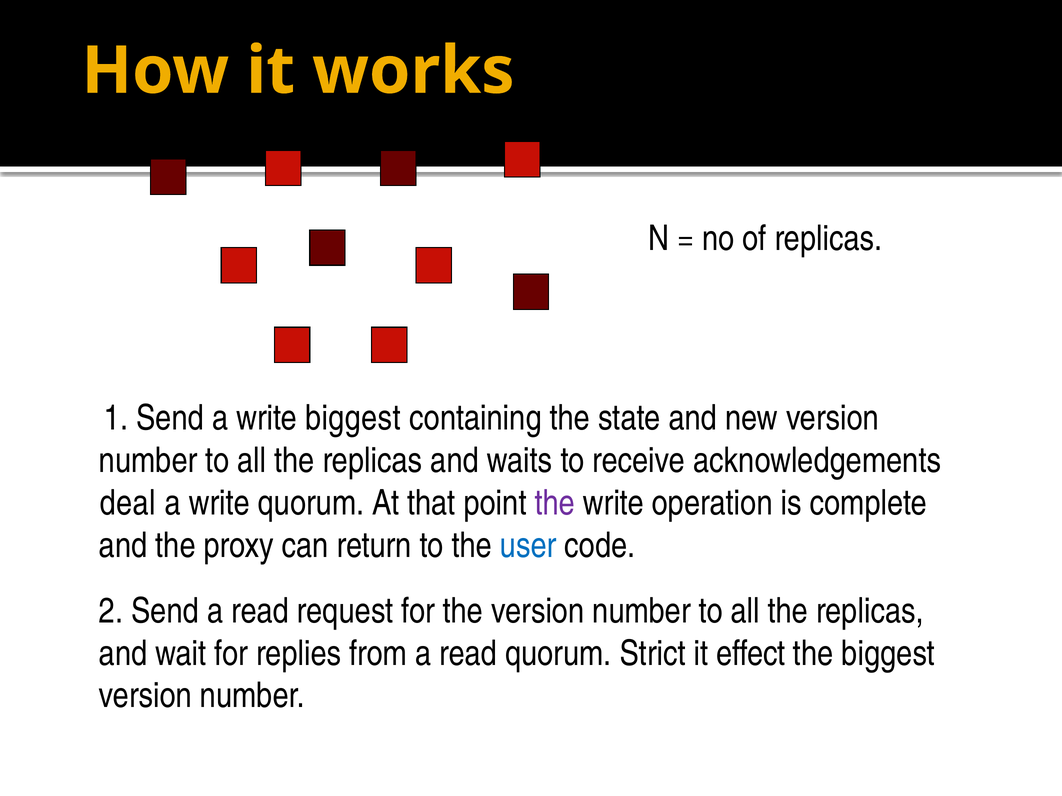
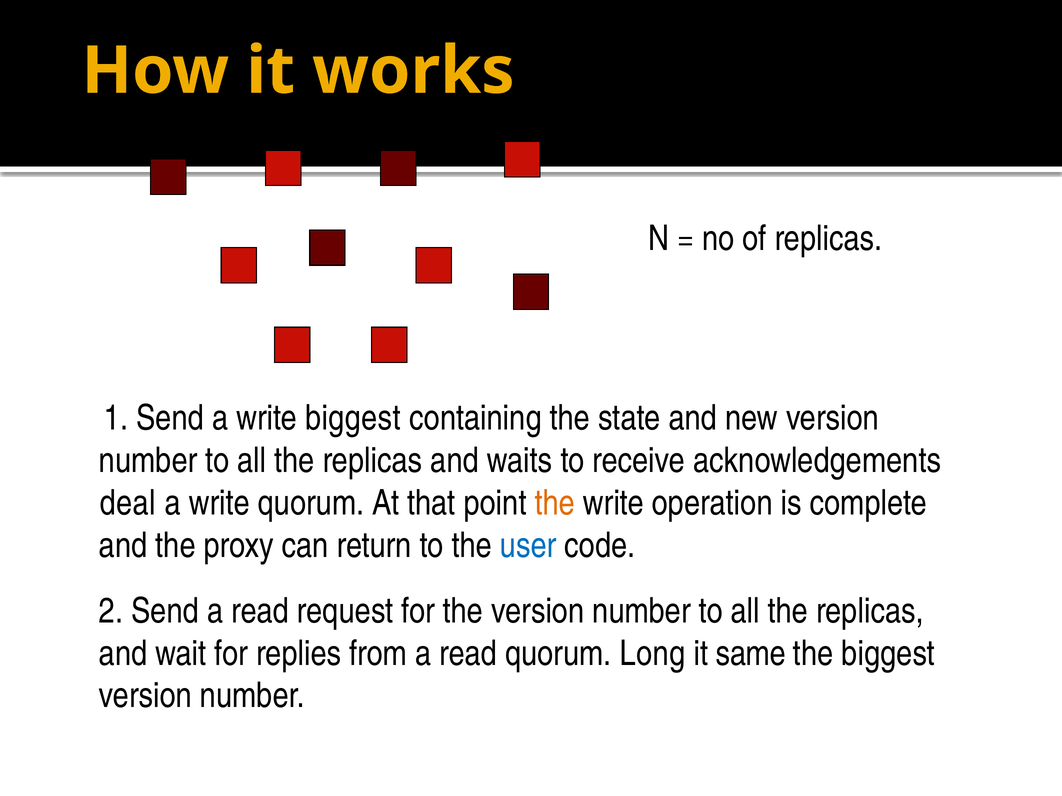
the colour: purple -> orange (555, 503)
Strict: Strict -> Long (652, 654)
effect: effect -> same (751, 654)
